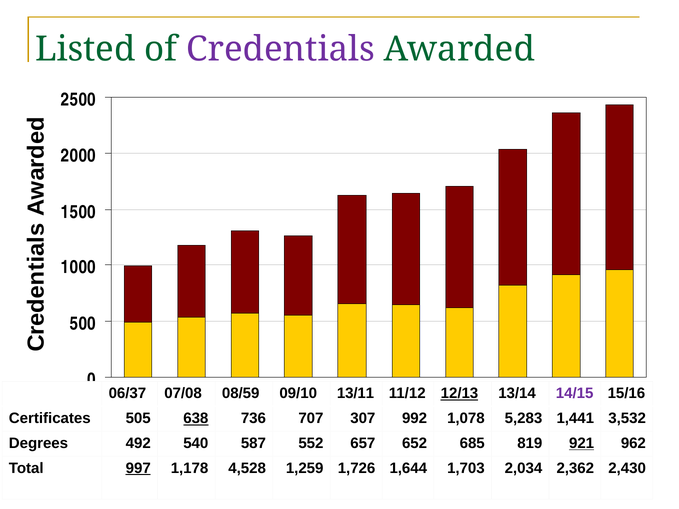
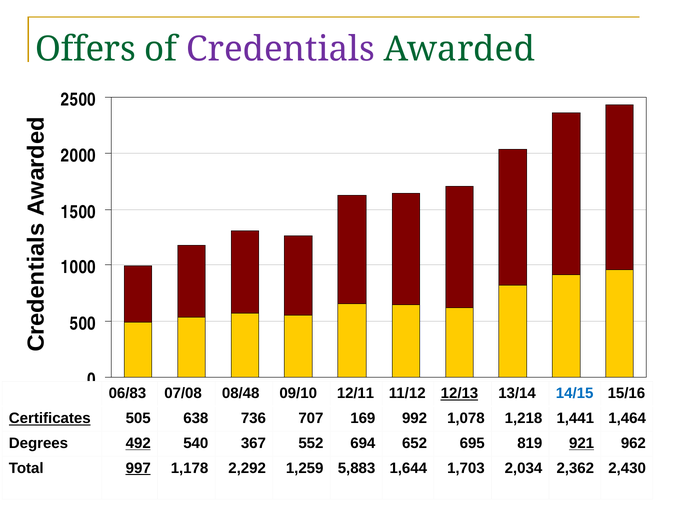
Listed: Listed -> Offers (85, 49)
06/37: 06/37 -> 06/83 (127, 394)
08/59: 08/59 -> 08/48 (241, 394)
13/11: 13/11 -> 12/11 (356, 394)
14/15 colour: purple -> blue (575, 394)
Certificates underline: none -> present (50, 419)
638 underline: present -> none (196, 419)
307: 307 -> 169 (363, 419)
5,283: 5,283 -> 1,218 (524, 419)
3,532: 3,532 -> 1,464 (627, 419)
492 underline: none -> present (138, 443)
587: 587 -> 367 (253, 443)
657: 657 -> 694 (363, 443)
685: 685 -> 695 (472, 443)
4,528: 4,528 -> 2,292 (247, 468)
1,726: 1,726 -> 5,883 (357, 468)
